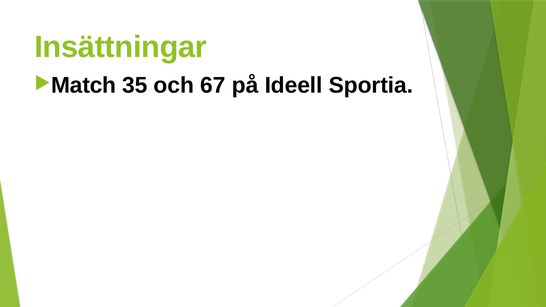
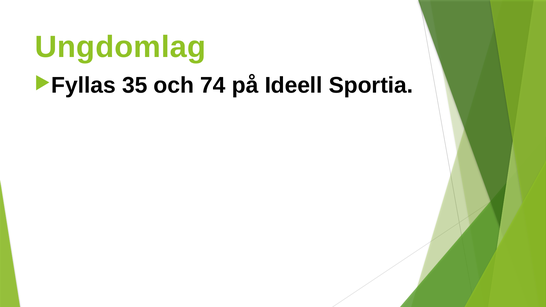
Insättningar: Insättningar -> Ungdomlag (120, 47)
Match: Match -> Fyllas (84, 85)
67: 67 -> 74 (213, 85)
